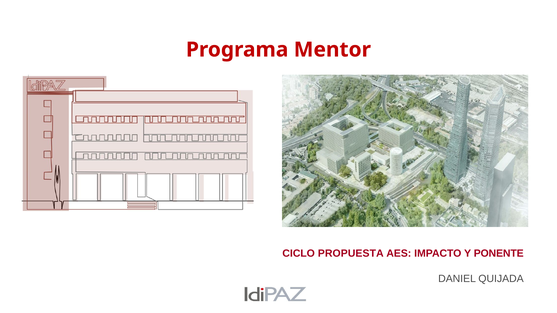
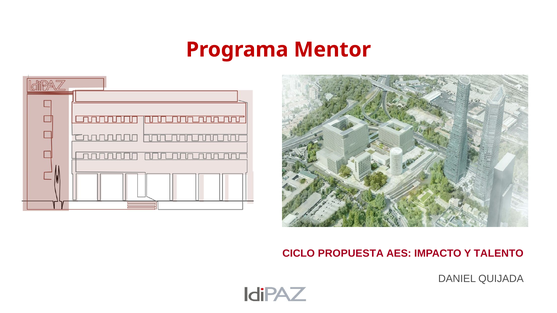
PONENTE: PONENTE -> TALENTO (499, 254)
